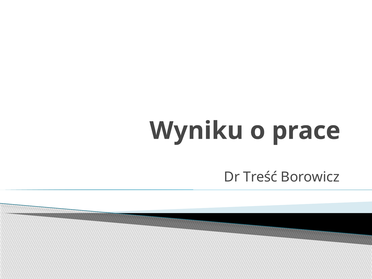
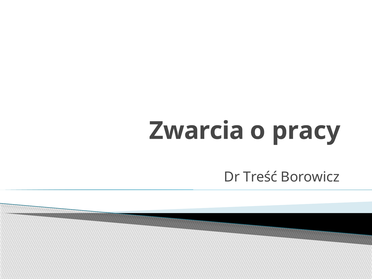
Wyniku: Wyniku -> Zwarcia (197, 131)
prace: prace -> pracy (306, 131)
